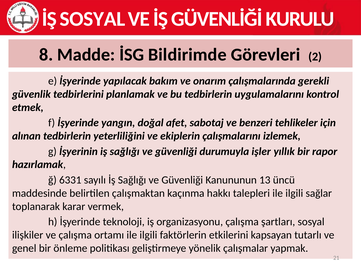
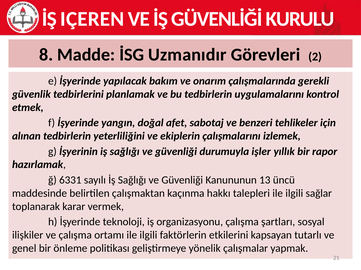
İŞ SOSYAL: SOSYAL -> IÇEREN (92, 19)
Bildirimde: Bildirimde -> Uzmanıdır (187, 55)
